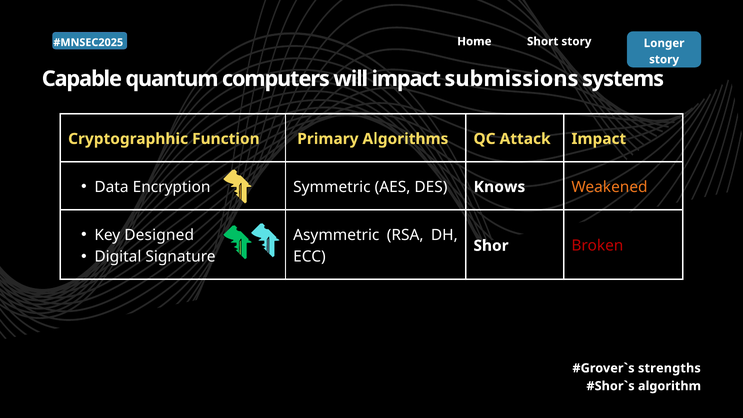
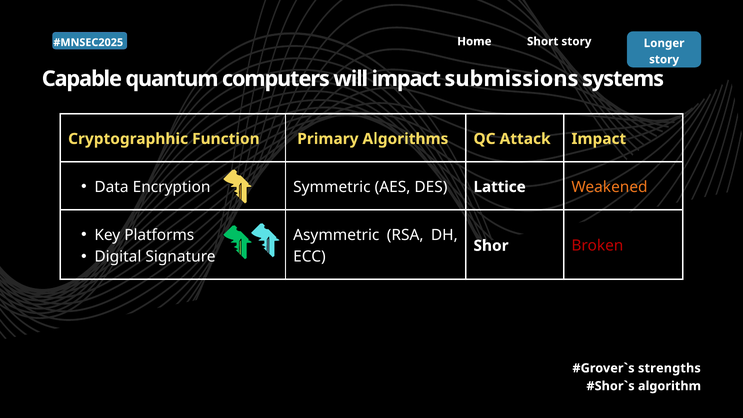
Knows: Knows -> Lattice (500, 187)
Designed: Designed -> Platforms (159, 235)
